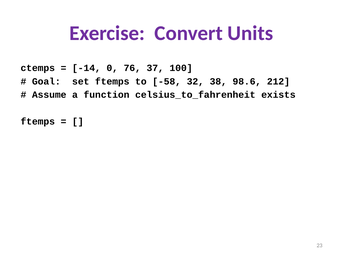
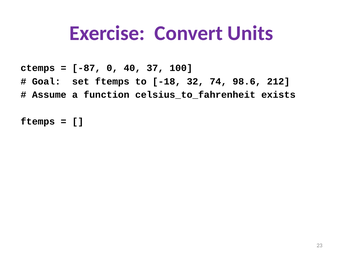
-14: -14 -> -87 (86, 68)
76: 76 -> 40 (132, 68)
-58: -58 -> -18 (167, 81)
38: 38 -> 74 (218, 81)
